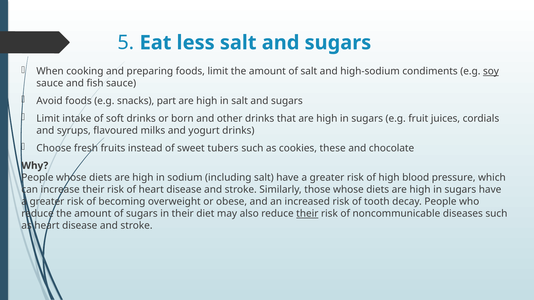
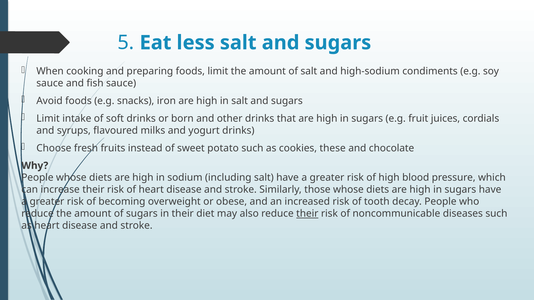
soy underline: present -> none (491, 71)
part: part -> iron (166, 101)
tubers: tubers -> potato (223, 148)
